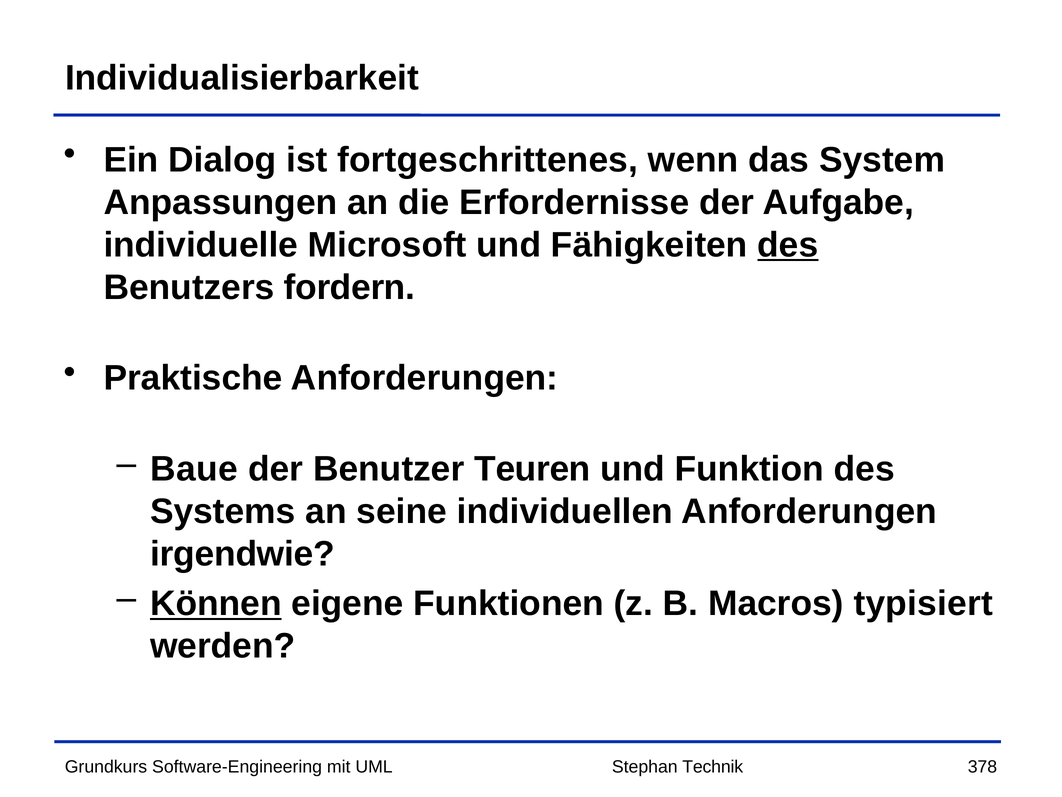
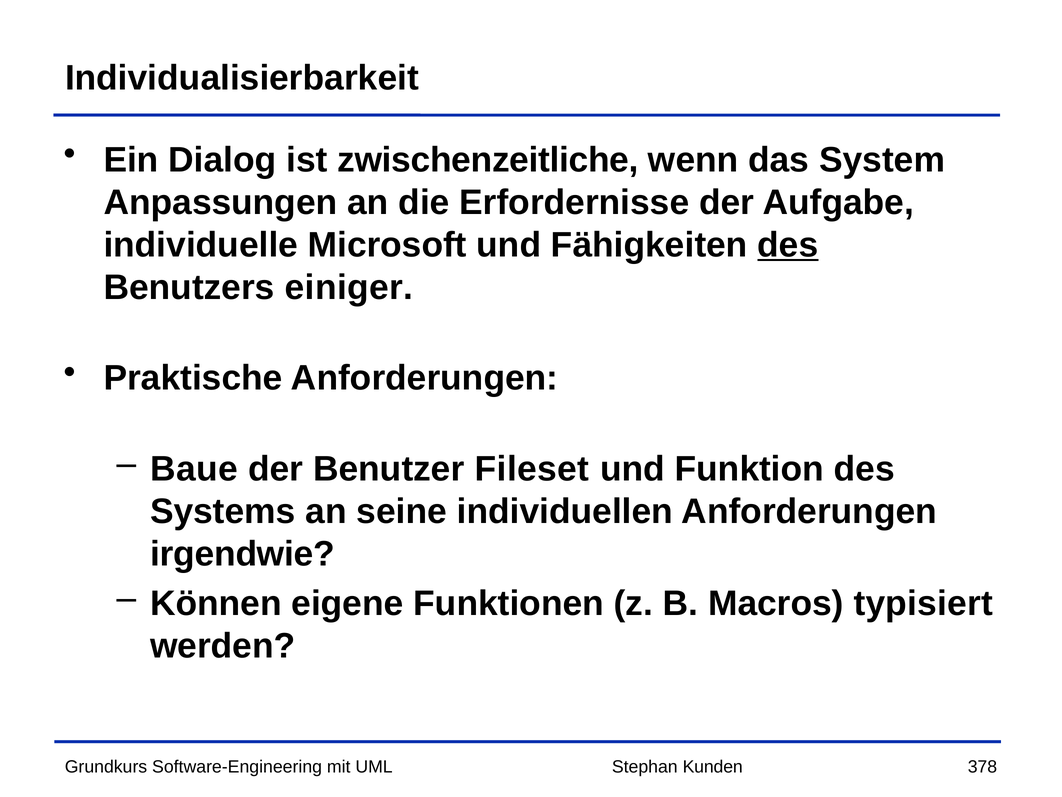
fortgeschrittenes: fortgeschrittenes -> zwischenzeitliche (488, 160)
fordern: fordern -> einiger (349, 287)
Teuren: Teuren -> Fileset (532, 469)
Können underline: present -> none (216, 603)
Technik: Technik -> Kunden (713, 767)
